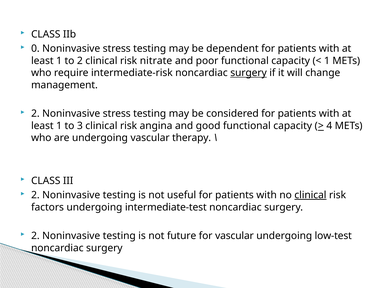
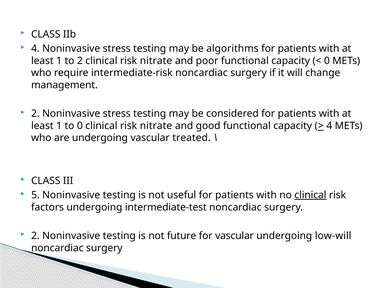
0: 0 -> 4 (35, 49)
dependent: dependent -> algorithms (232, 49)
1: 1 -> 0 (327, 61)
surgery underline: present -> none (249, 73)
to 3: 3 -> 0 (80, 126)
angina: angina -> nitrate (156, 126)
therapy: therapy -> treated (192, 138)
2: 2 -> 5 (35, 195)
low-test: low-test -> low-will (333, 236)
